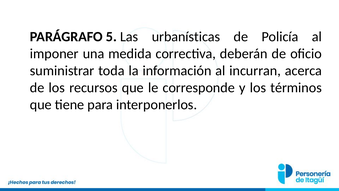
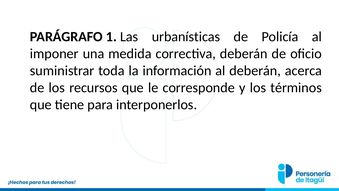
5: 5 -> 1 (111, 37)
al incurran: incurran -> deberán (255, 71)
